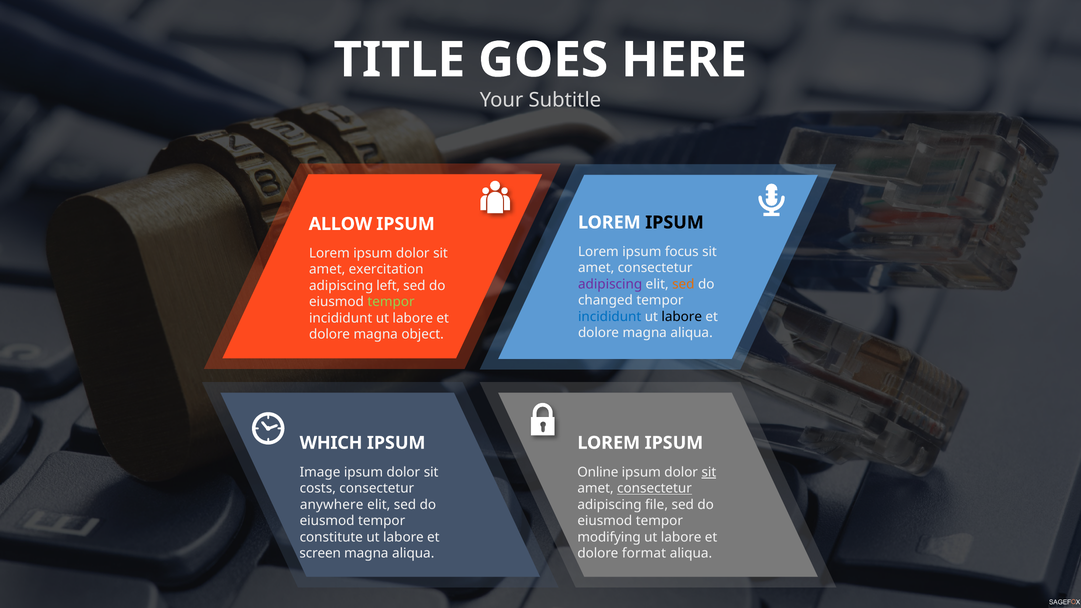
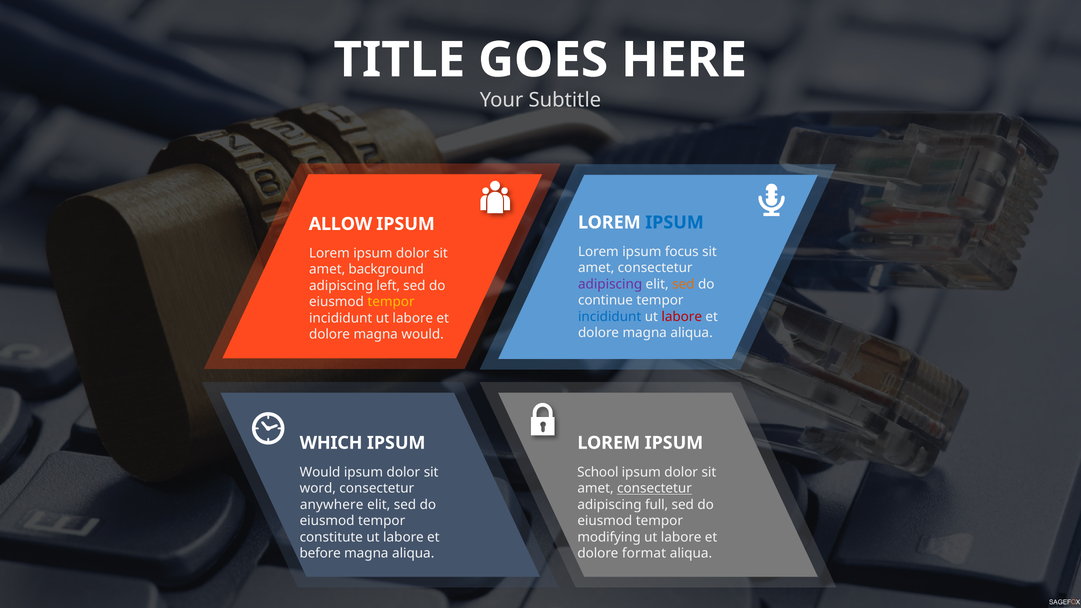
IPSUM colour: black -> blue (674, 222)
exercitation: exercitation -> background (386, 270)
changed: changed -> continue (606, 300)
tempor colour: light green -> yellow (391, 302)
labore colour: black -> red (682, 317)
magna object: object -> would (423, 334)
Image: Image -> Would (320, 472)
Online: Online -> School (598, 472)
sit underline: present -> none (709, 472)
costs: costs -> word (318, 488)
file: file -> full (657, 505)
screen: screen -> before (320, 553)
